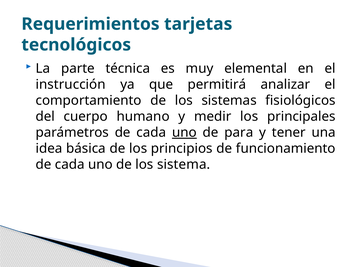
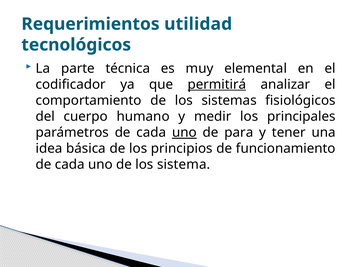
tarjetas: tarjetas -> utilidad (198, 24)
instrucción: instrucción -> codificador (71, 85)
permitirá underline: none -> present (217, 85)
